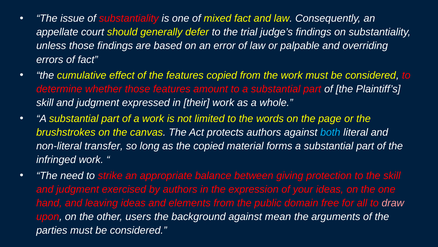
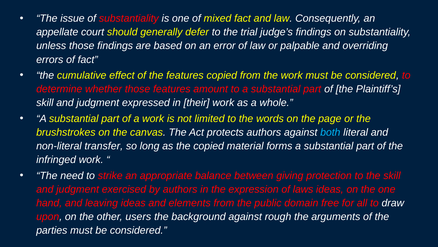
your: your -> laws (303, 189)
draw colour: pink -> white (393, 203)
mean: mean -> rough (278, 216)
